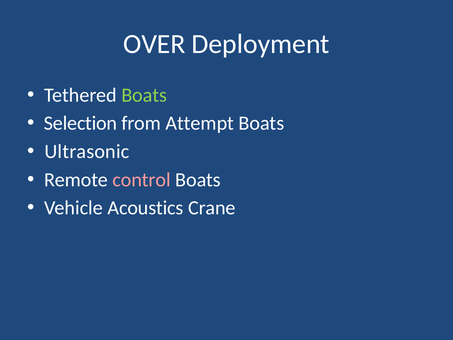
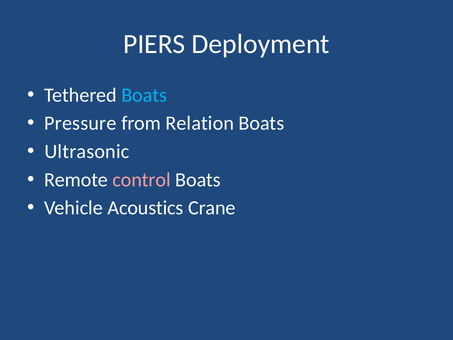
OVER: OVER -> PIERS (154, 44)
Boats colour: light green -> light blue (144, 95)
Selection: Selection -> Pressure (80, 123)
Attempt: Attempt -> Relation (200, 123)
